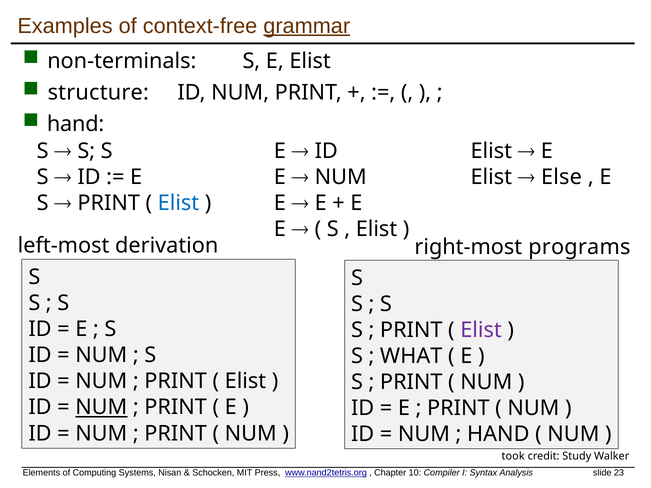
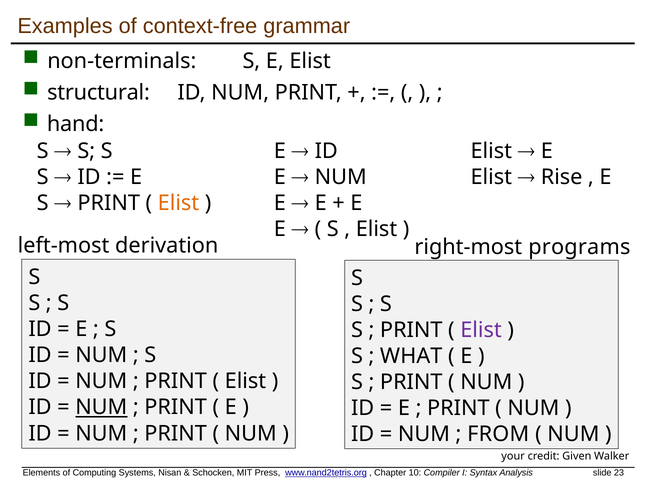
grammar underline: present -> none (307, 26)
structure: structure -> structural (98, 93)
Else: Else -> Rise (562, 177)
Elist colour: blue -> orange (178, 203)
HAND: HAND -> FROM (498, 434)
took: took -> your (513, 456)
Study: Study -> Given (577, 456)
